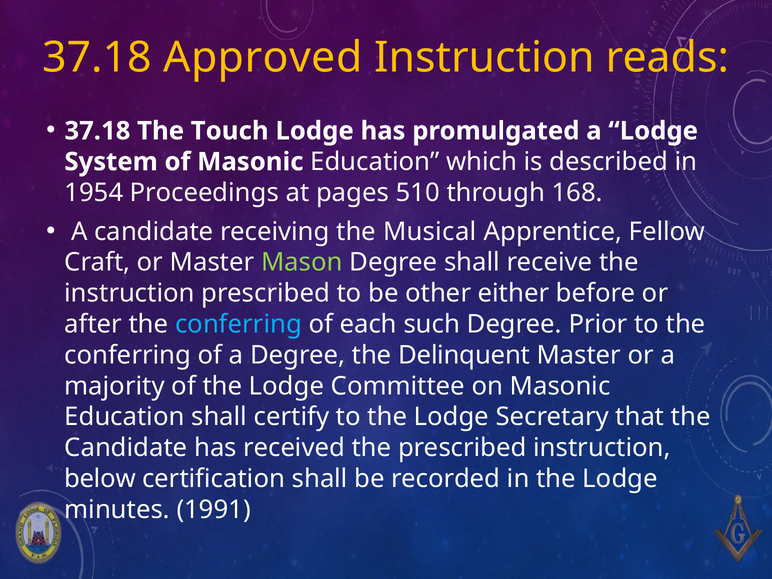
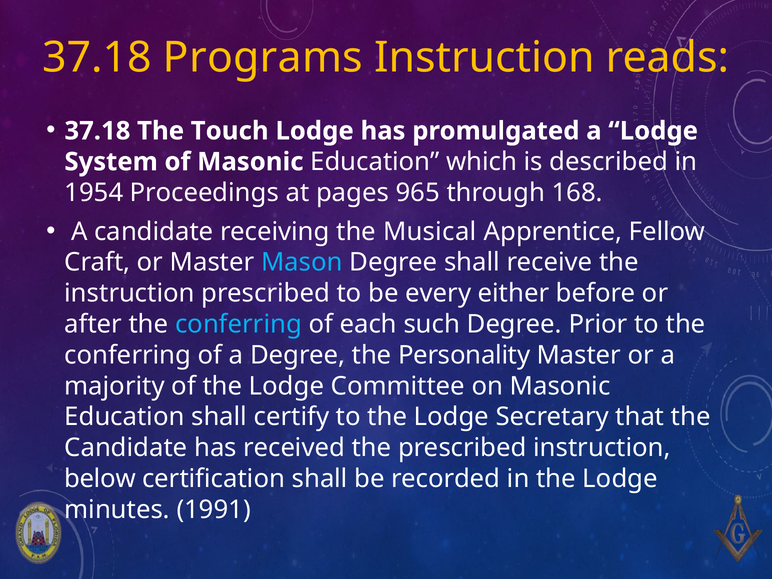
Approved: Approved -> Programs (263, 58)
510: 510 -> 965 (418, 193)
Mason colour: light green -> light blue (302, 262)
other: other -> every (438, 293)
Delinquent: Delinquent -> Personality (464, 355)
